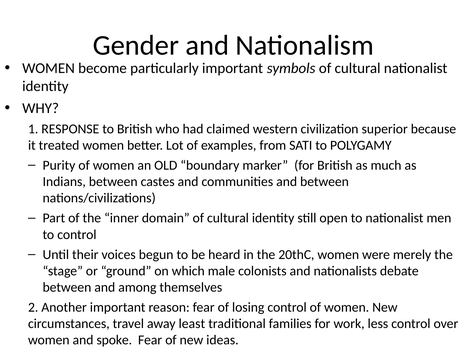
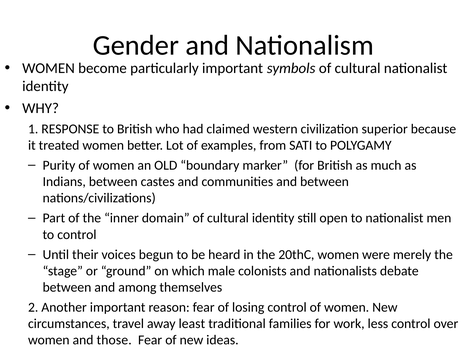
spoke: spoke -> those (114, 339)
